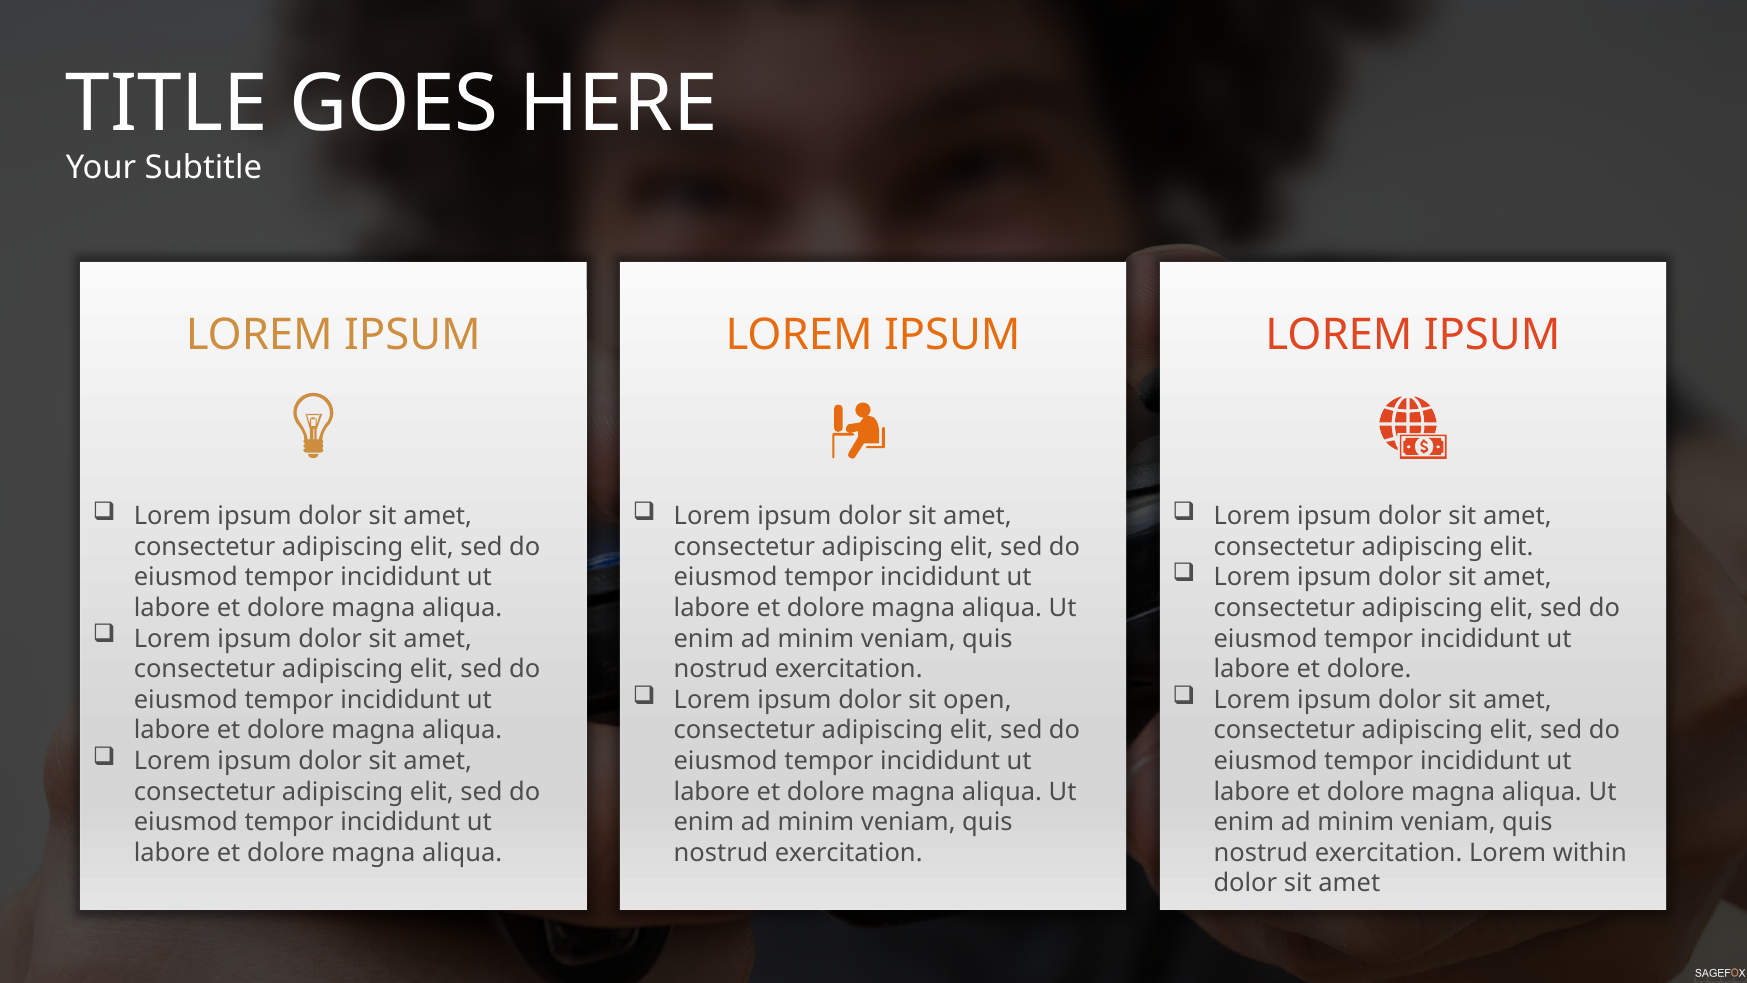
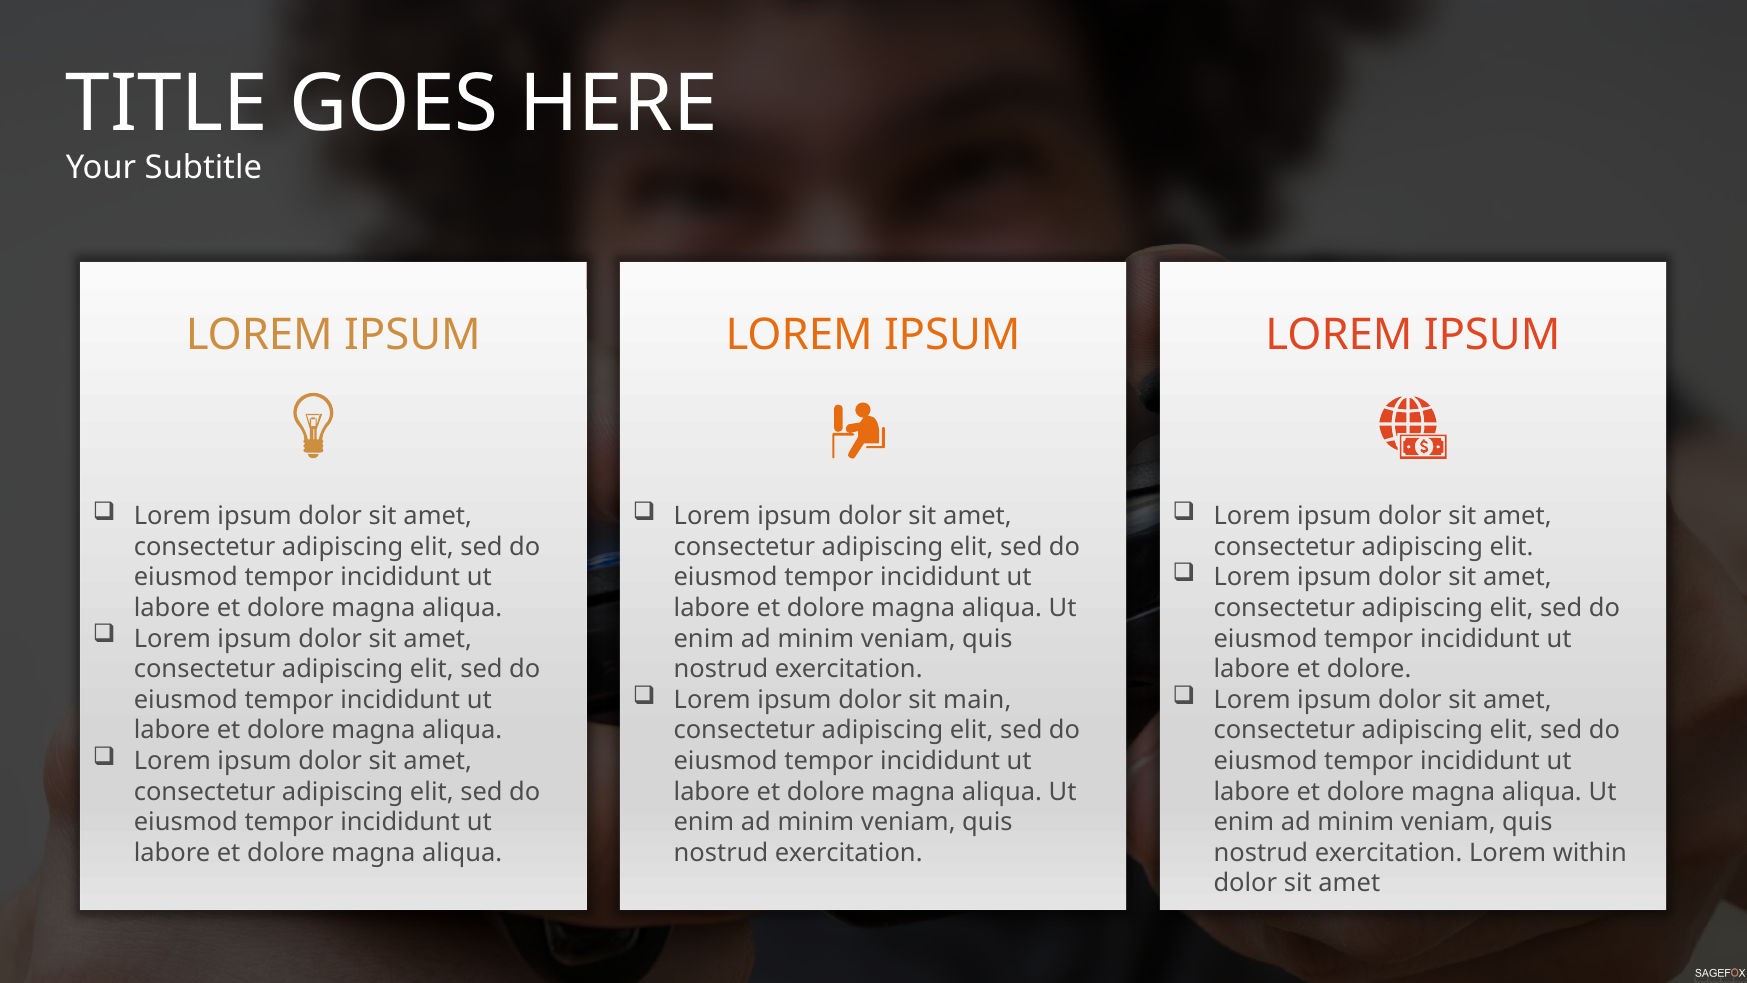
open: open -> main (977, 700)
